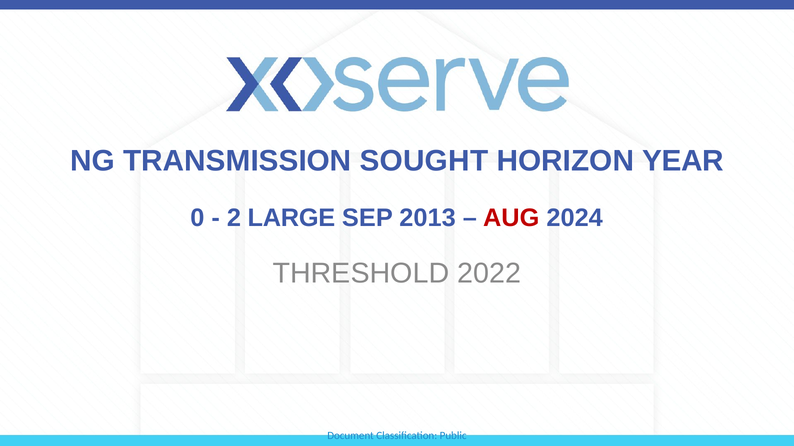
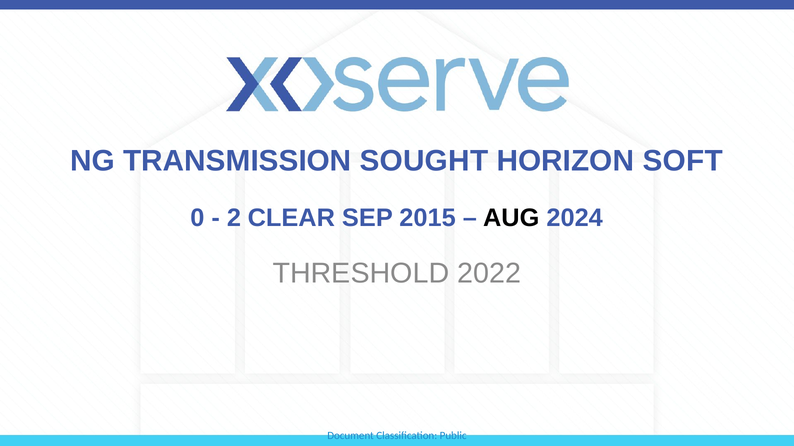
YEAR: YEAR -> SOFT (683, 161)
LARGE: LARGE -> CLEAR (291, 218)
2013: 2013 -> 2015 (428, 218)
AUG colour: red -> black (511, 218)
